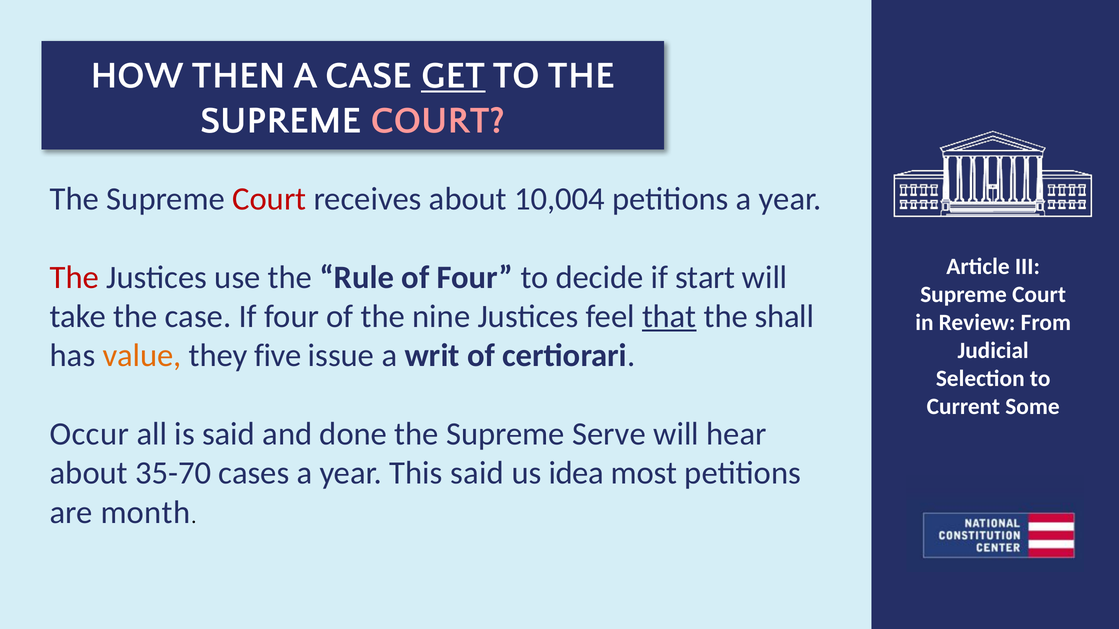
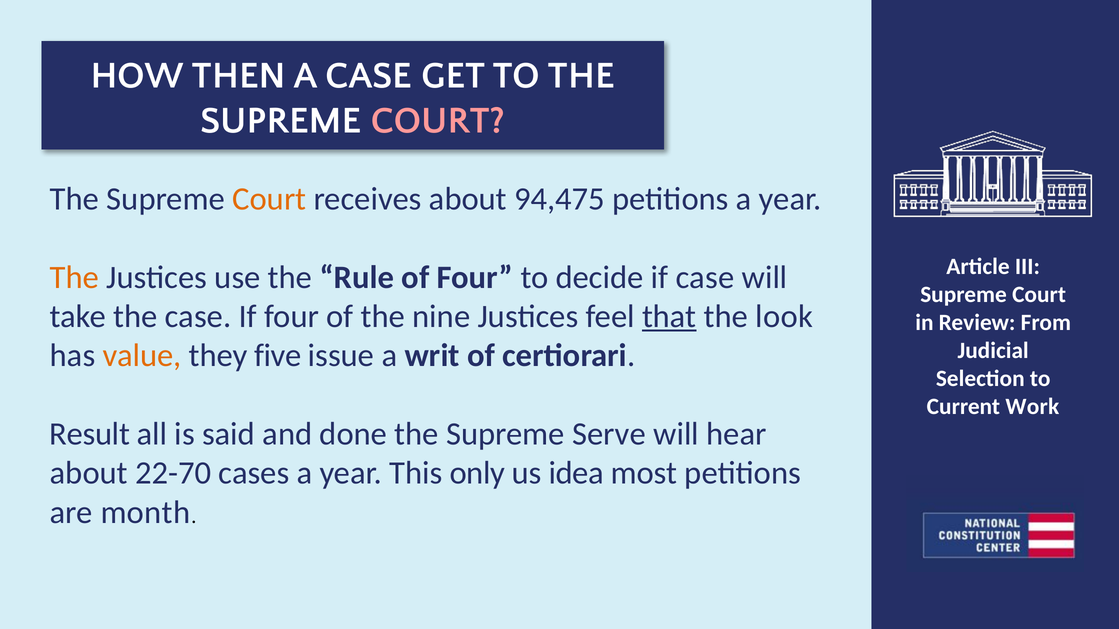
GET underline: present -> none (453, 76)
Court colour: red -> orange (269, 199)
10,004: 10,004 -> 94,475 (559, 199)
The colour: red -> orange (74, 278)
if start: start -> case (705, 278)
shall: shall -> look (784, 317)
Some: Some -> Work (1032, 407)
Occur: Occur -> Result (90, 434)
35-70: 35-70 -> 22-70 (173, 473)
This said: said -> only (477, 473)
